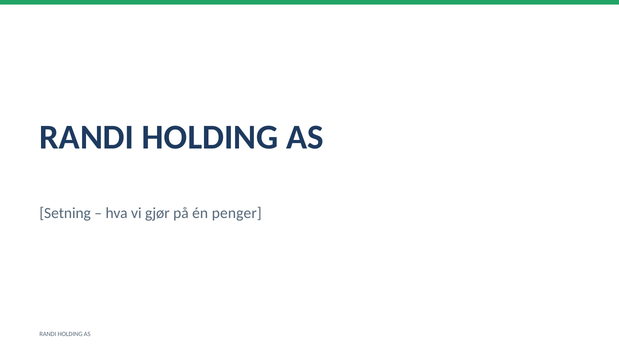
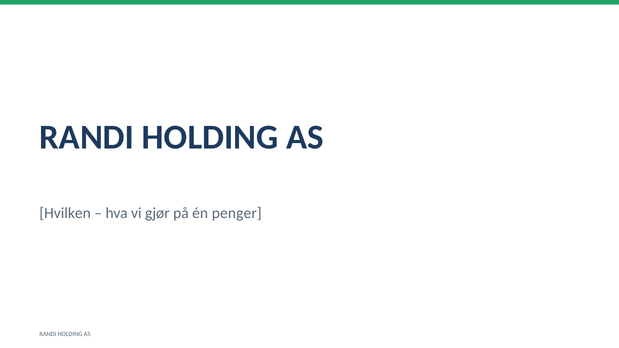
Setning: Setning -> Hvilken (65, 213)
